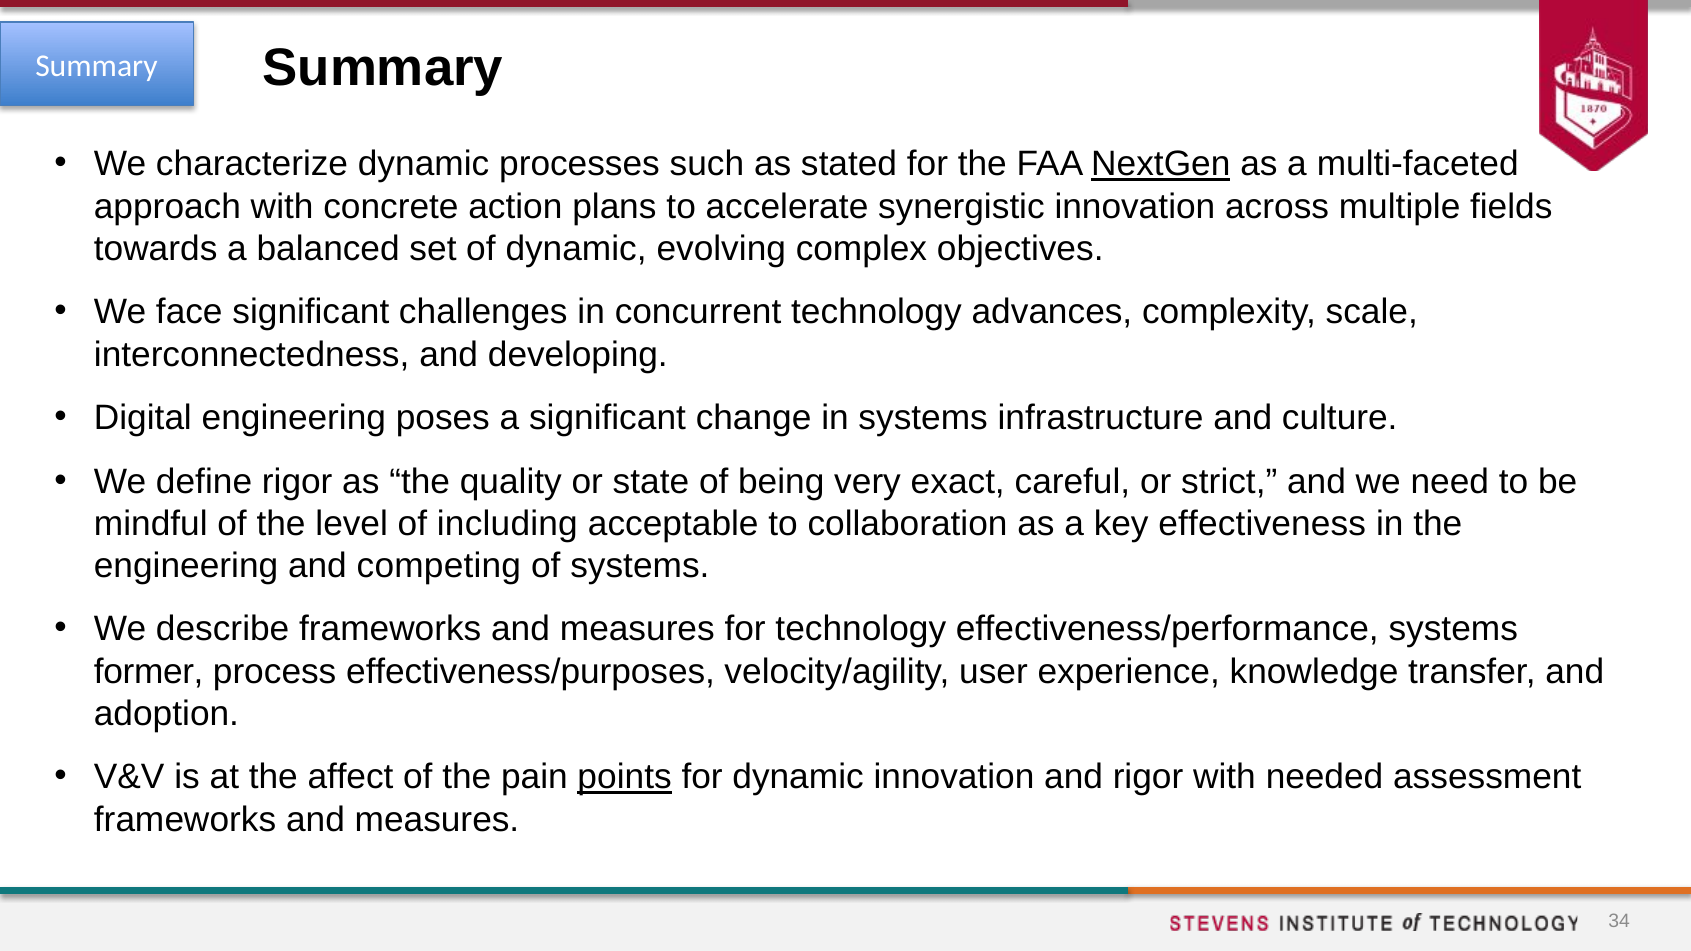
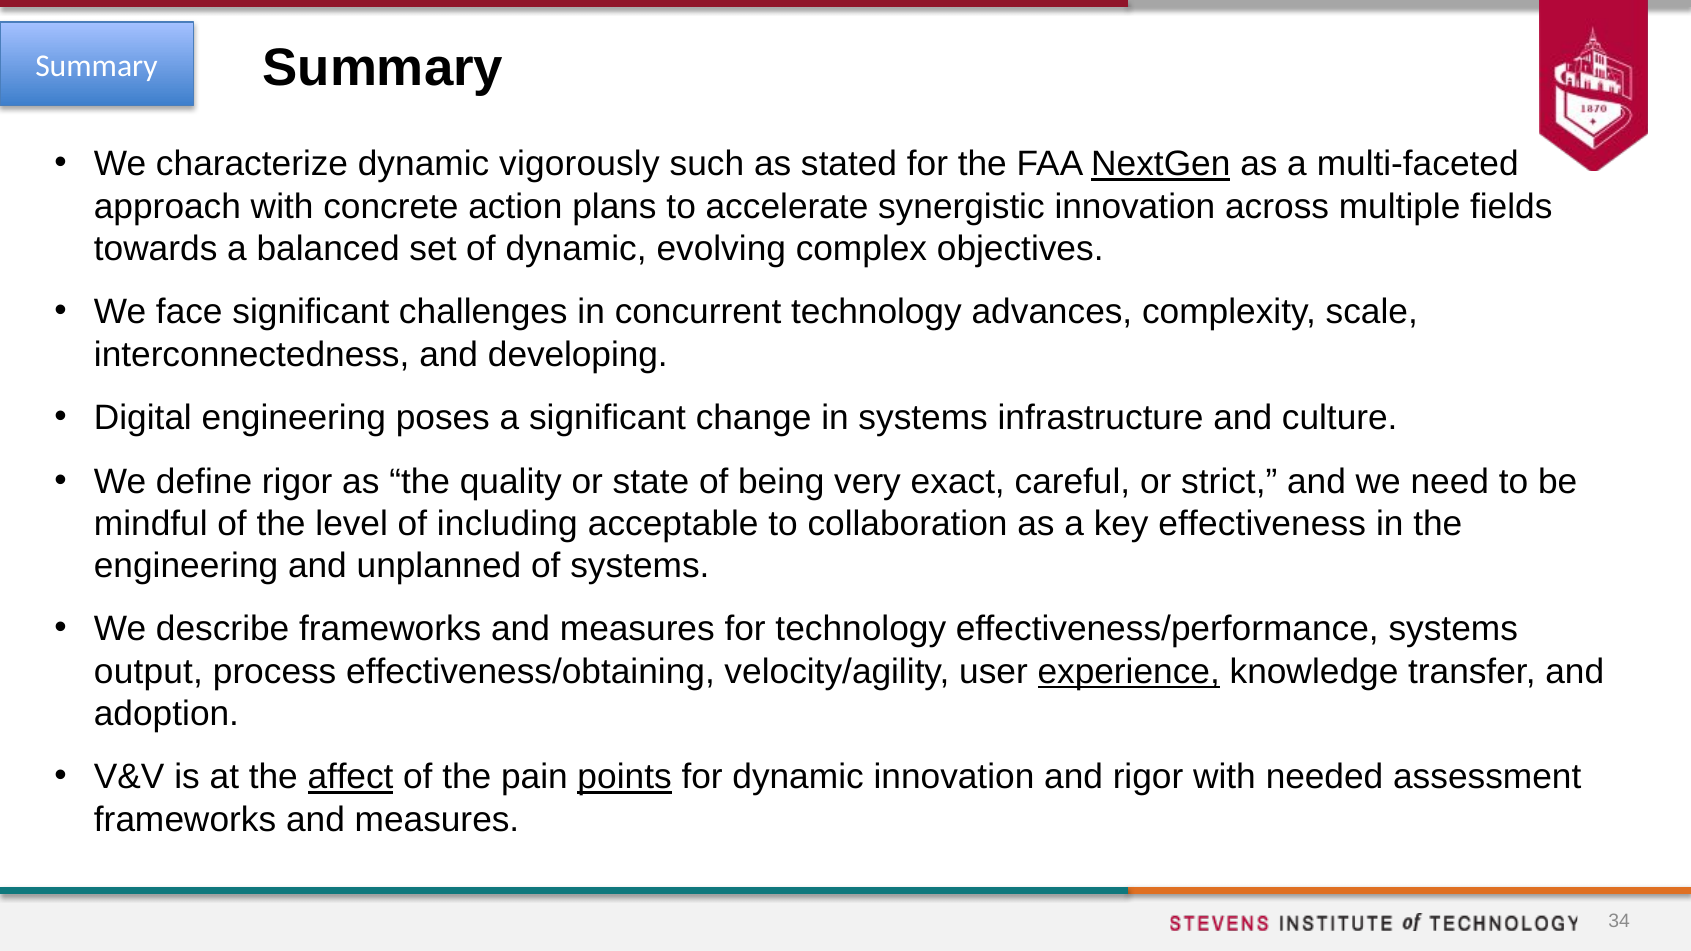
processes: processes -> vigorously (579, 164)
competing: competing -> unplanned (439, 566)
former: former -> output (148, 672)
effectiveness/purposes: effectiveness/purposes -> effectiveness/obtaining (531, 672)
experience underline: none -> present (1129, 672)
affect underline: none -> present (350, 778)
